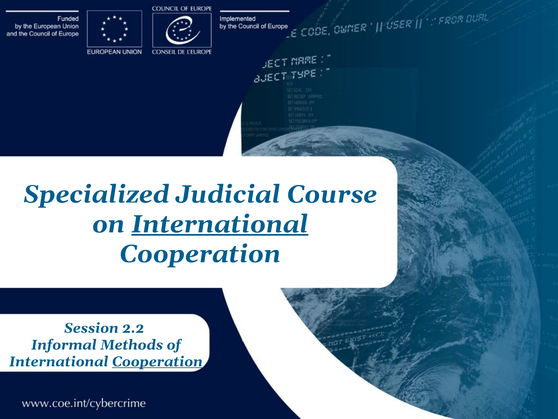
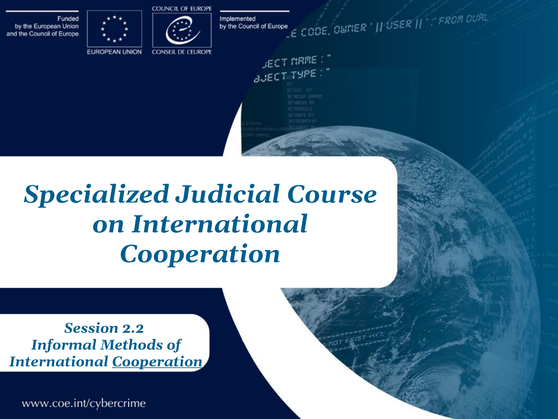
International underline: present -> none (220, 224)
